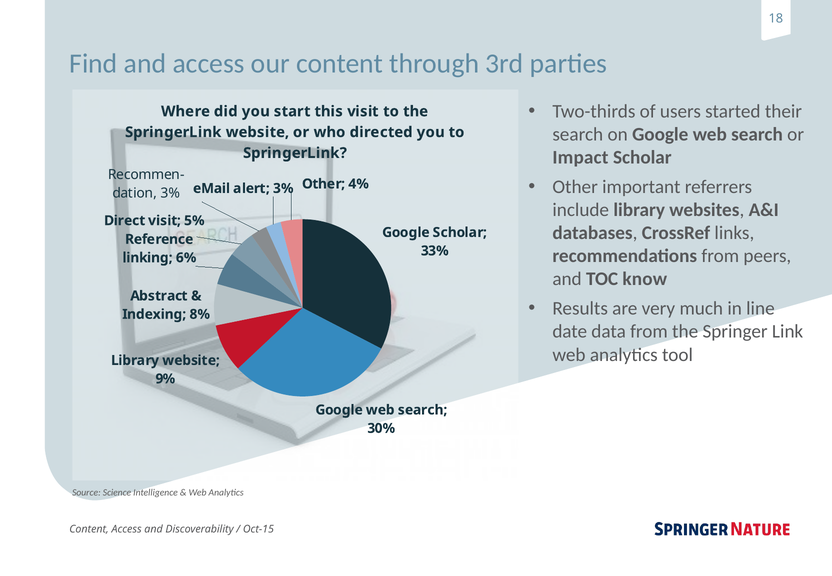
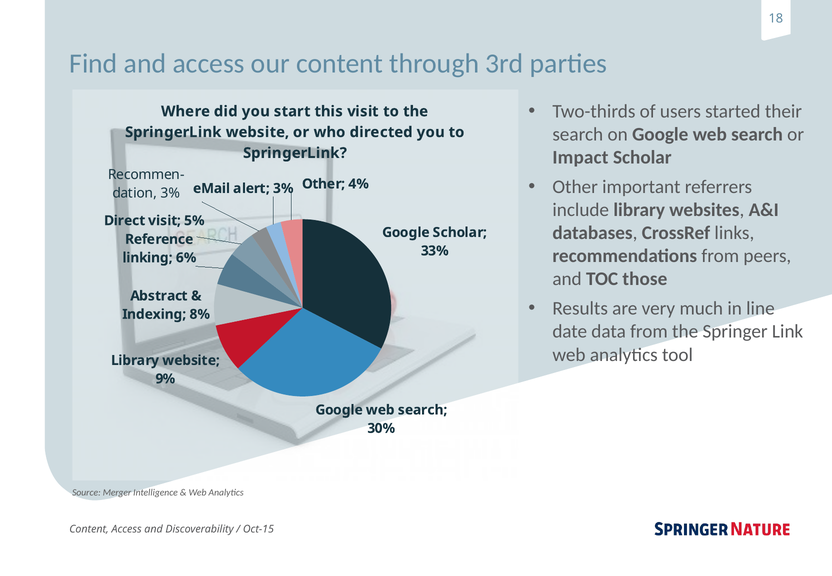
know: know -> those (645, 279)
Science: Science -> Merger (117, 492)
